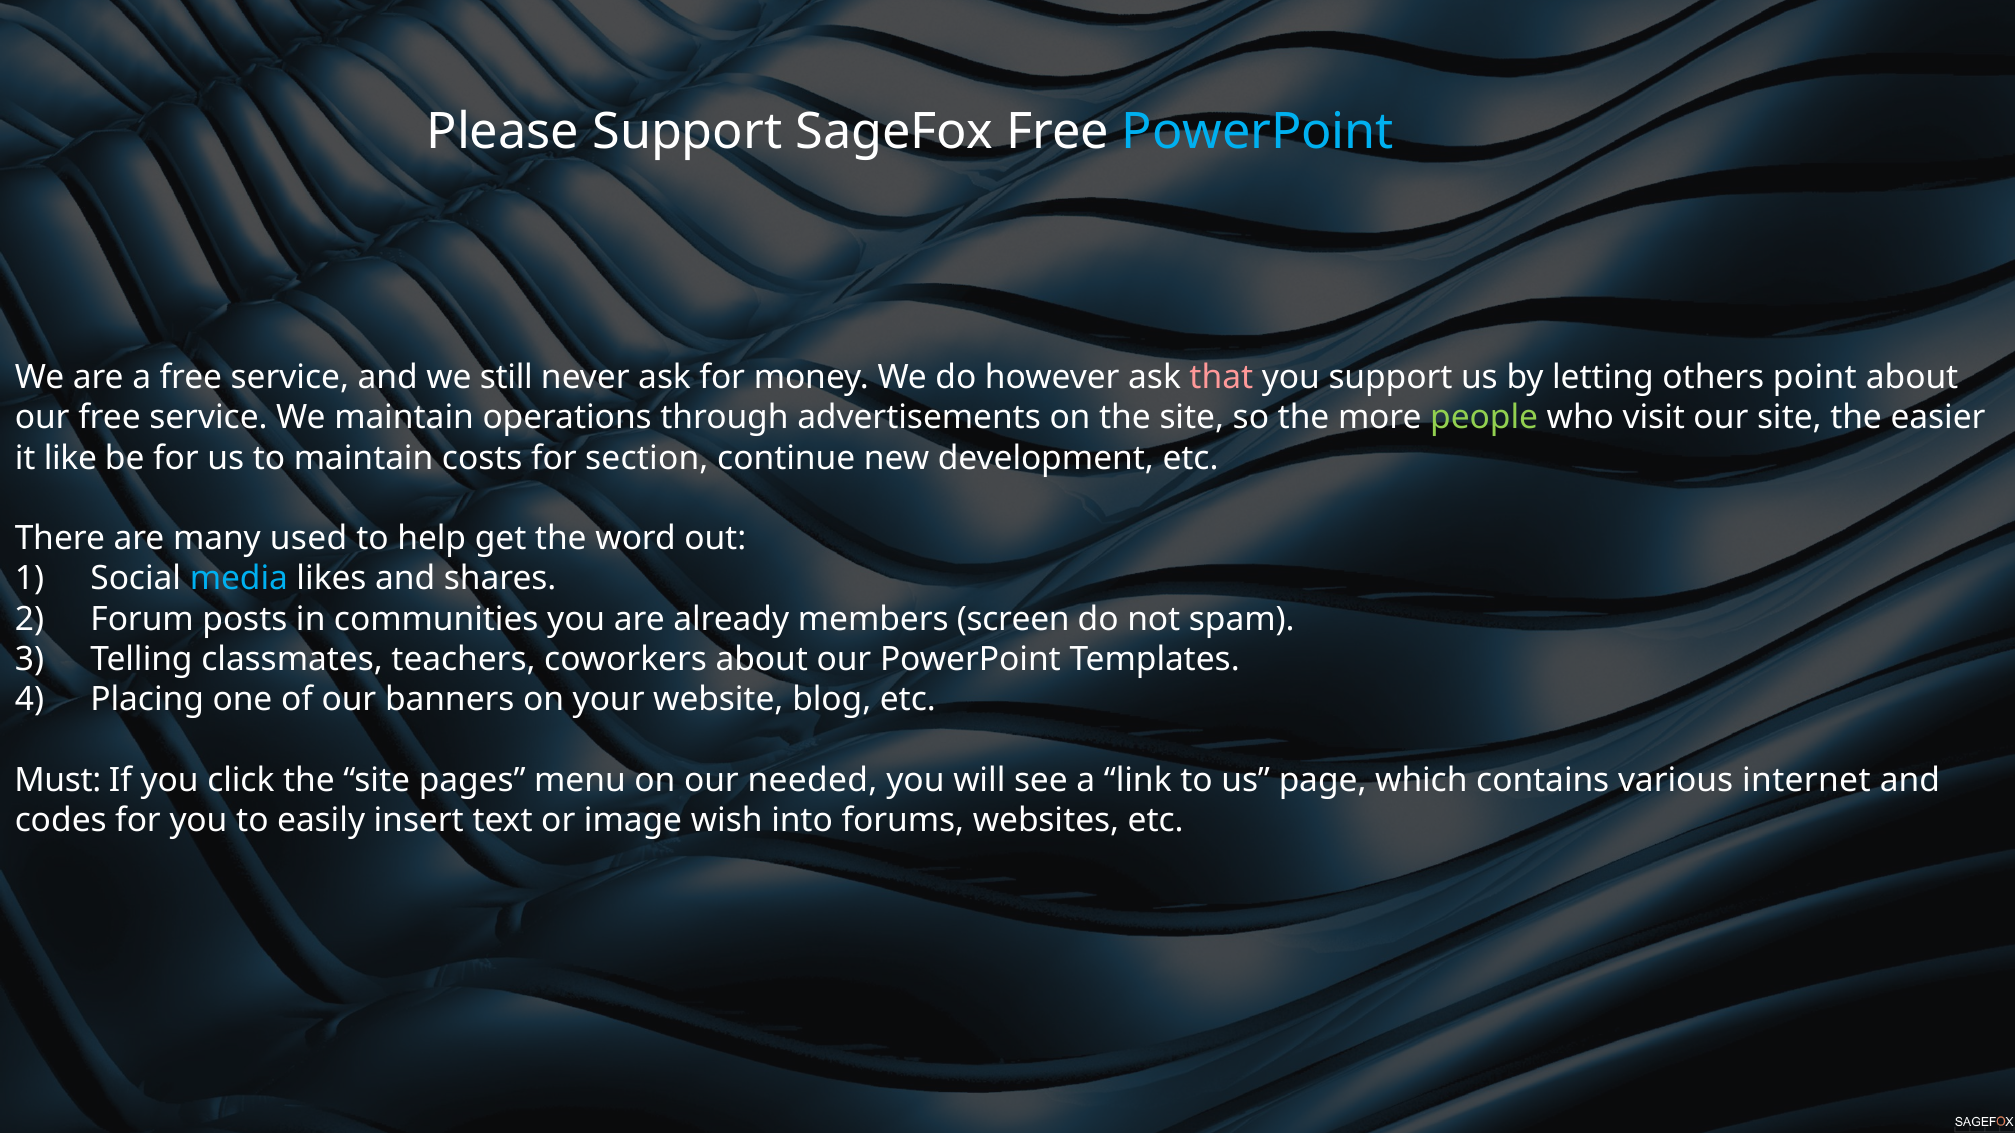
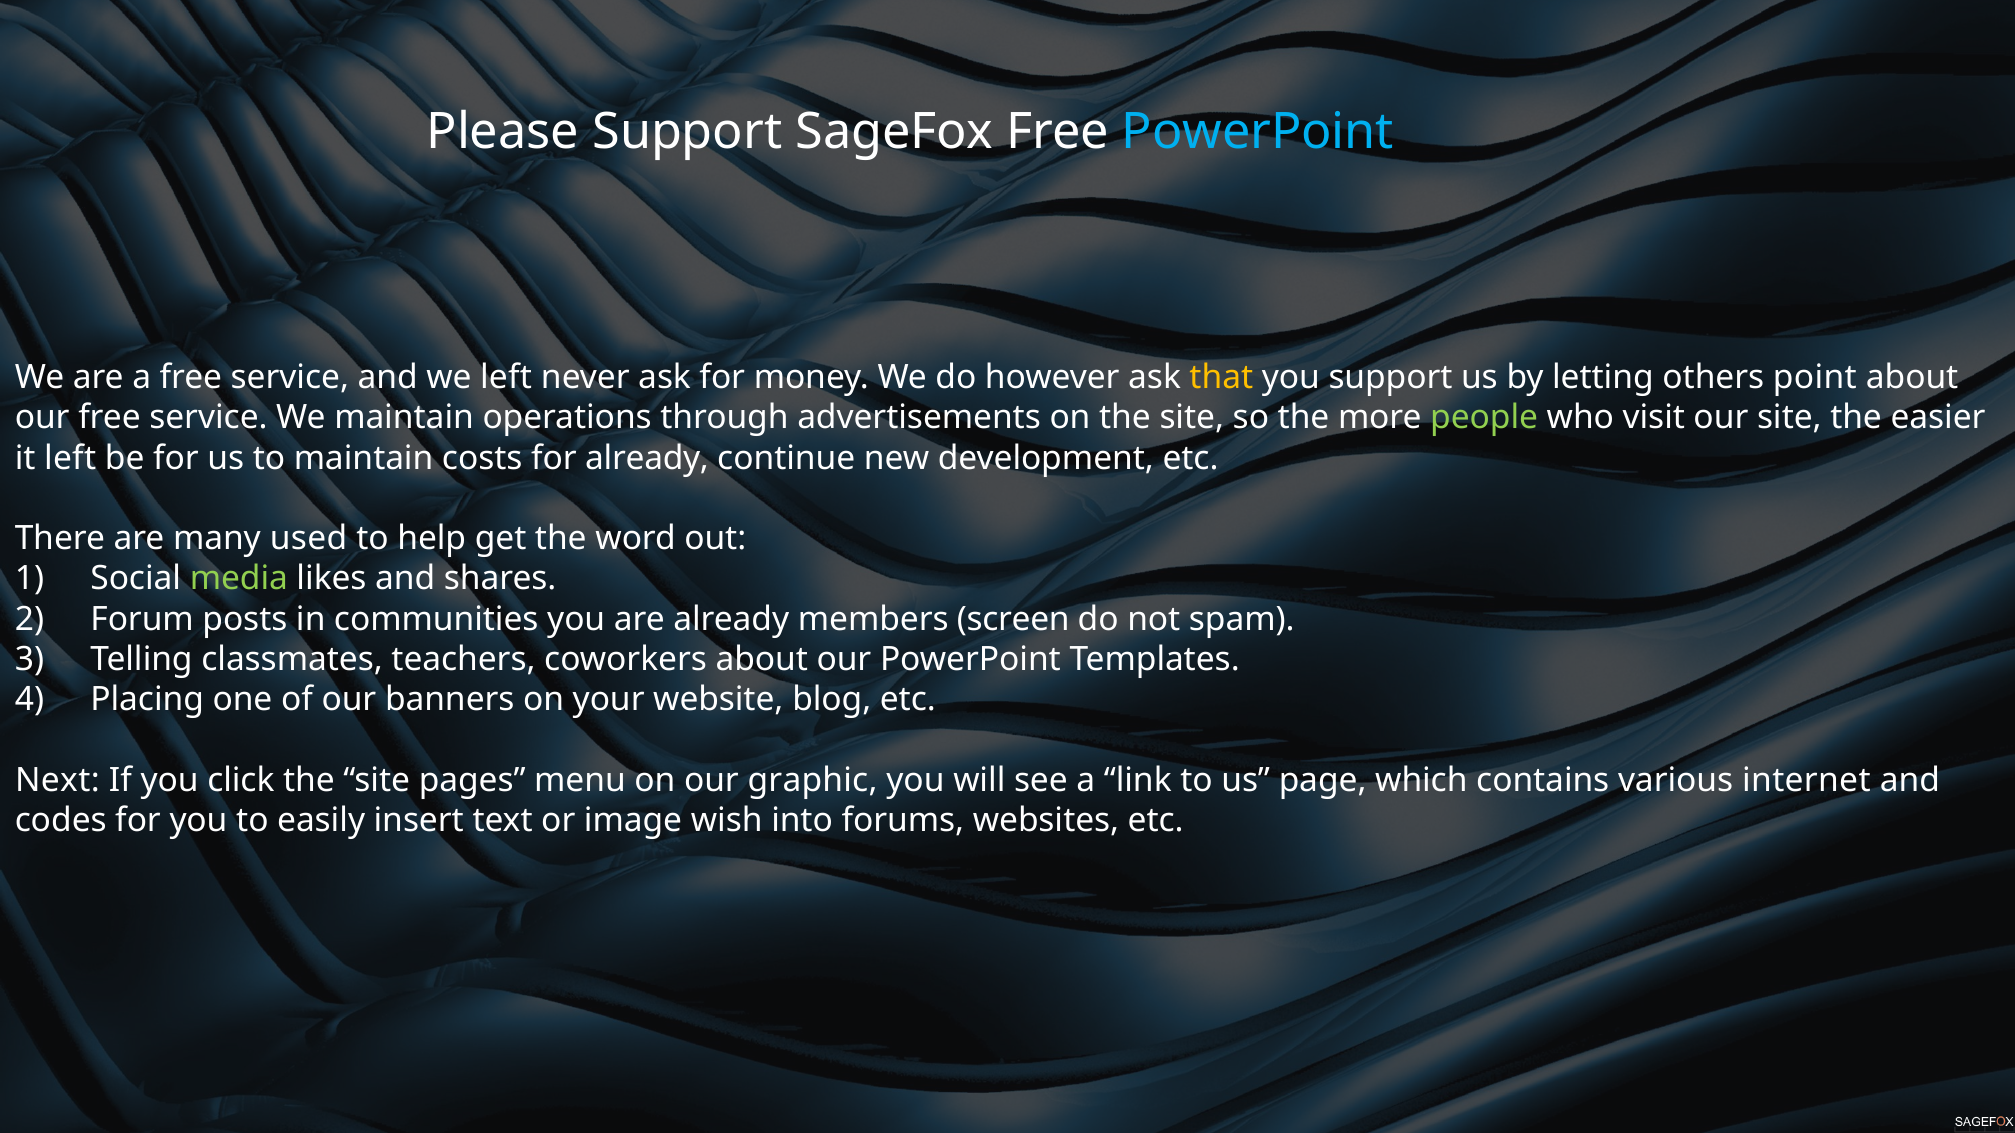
we still: still -> left (506, 378)
that colour: pink -> yellow (1221, 378)
it like: like -> left (70, 458)
for section: section -> already (647, 458)
media colour: light blue -> light green (239, 579)
Must: Must -> Next (57, 780)
needed: needed -> graphic (813, 780)
